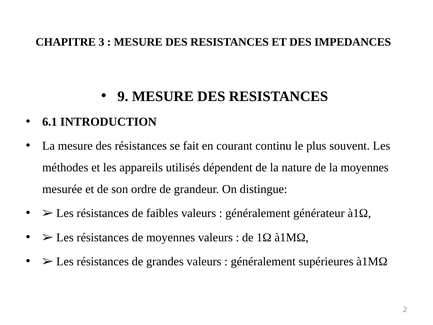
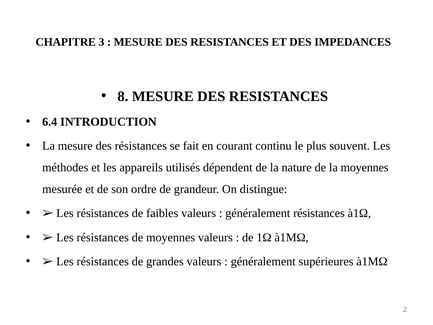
9: 9 -> 8 (123, 96)
6.1: 6.1 -> 6.4 (50, 122)
généralement générateur: générateur -> résistances (319, 213)
